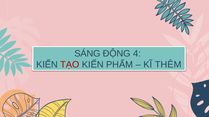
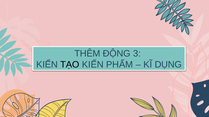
SÁNG: SÁNG -> THÊM (87, 54)
4: 4 -> 3 (137, 54)
TẠO colour: red -> black (70, 65)
THÊM: THÊM -> DỤNG (168, 65)
